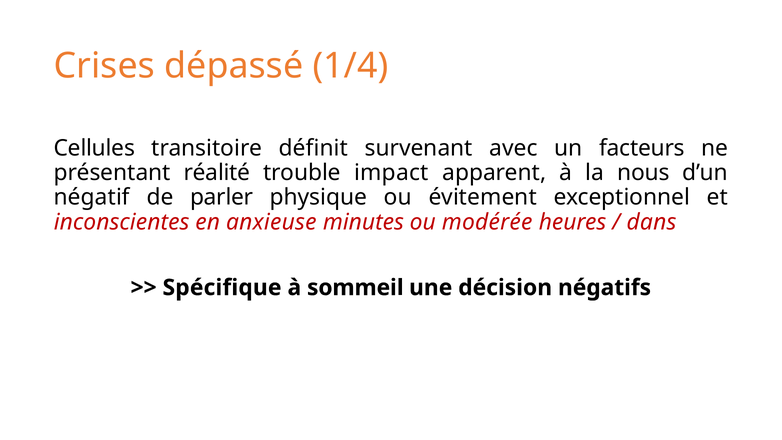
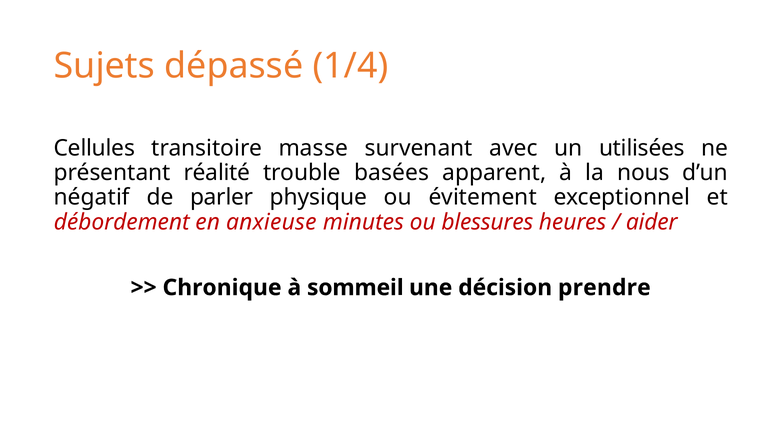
Crises: Crises -> Sujets (104, 66)
définit: définit -> masse (313, 148)
facteurs: facteurs -> utilisées (642, 148)
impact: impact -> basées (392, 173)
inconscientes: inconscientes -> débordement (122, 222)
modérée: modérée -> blessures (487, 222)
dans: dans -> aider (652, 222)
Spécifique: Spécifique -> Chronique (222, 288)
négatifs: négatifs -> prendre (604, 288)
